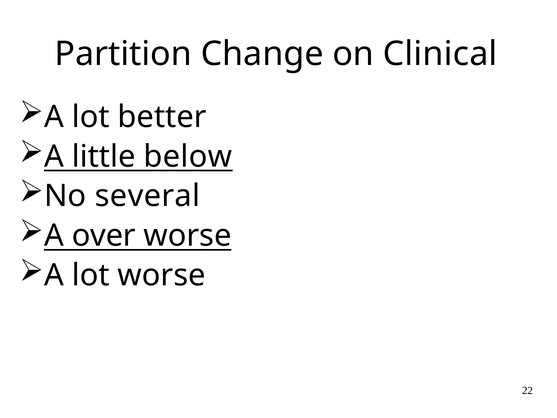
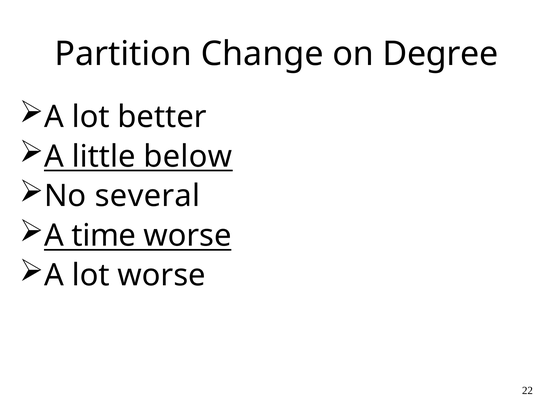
Clinical: Clinical -> Degree (440, 54)
over: over -> time (104, 236)
